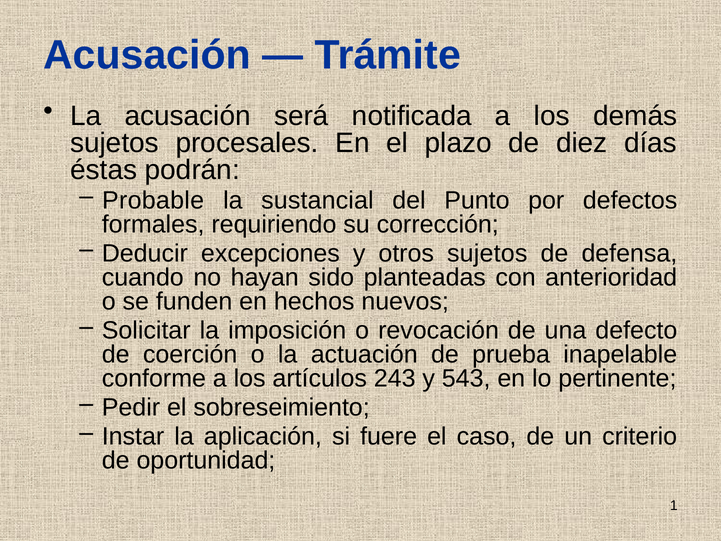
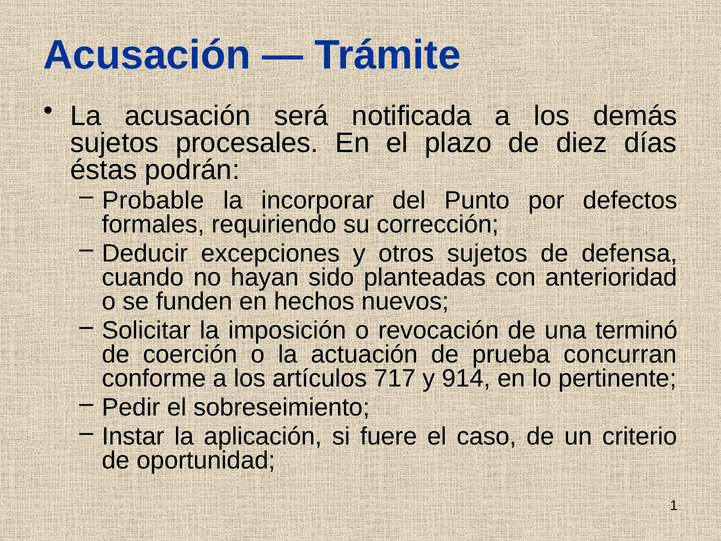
sustancial: sustancial -> incorporar (317, 200)
defecto: defecto -> terminó (636, 330)
inapelable: inapelable -> concurran (620, 354)
243: 243 -> 717 (395, 378)
543: 543 -> 914 (466, 378)
